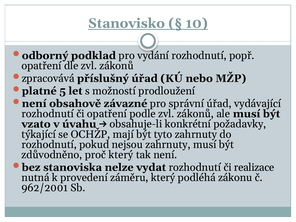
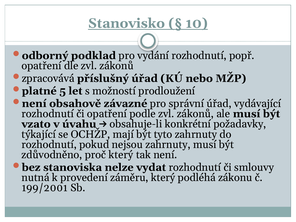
realizace: realizace -> smlouvy (254, 167)
962/2001: 962/2001 -> 199/2001 (45, 188)
